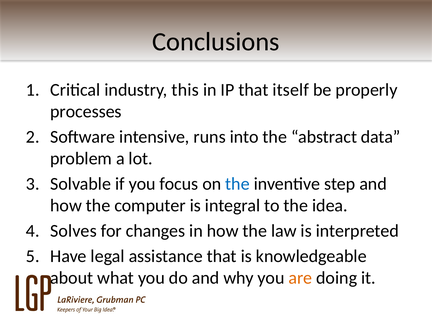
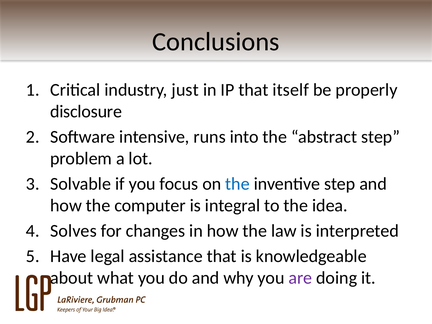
this: this -> just (185, 90)
processes: processes -> disclosure (86, 111)
abstract data: data -> step (381, 137)
are colour: orange -> purple (300, 278)
